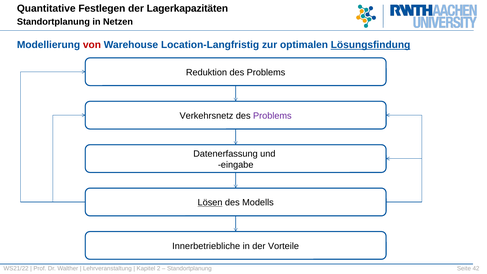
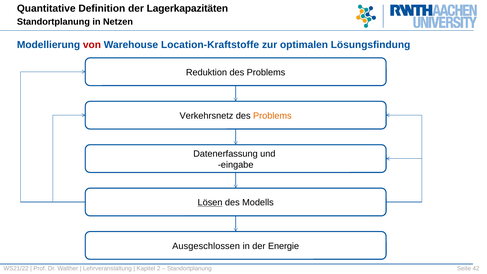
Festlegen: Festlegen -> Definition (102, 9)
Location-Langfristig: Location-Langfristig -> Location-Kraftstoffe (210, 45)
Lösungsfindung underline: present -> none (371, 45)
Problems colour: purple -> orange (272, 116)
Innerbetriebliche: Innerbetriebliche -> Ausgeschlossen (206, 246)
Vorteile: Vorteile -> Energie (284, 246)
